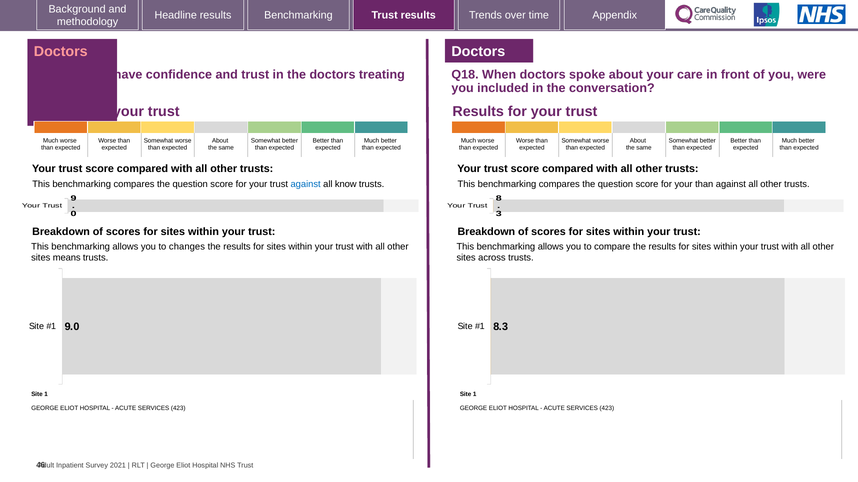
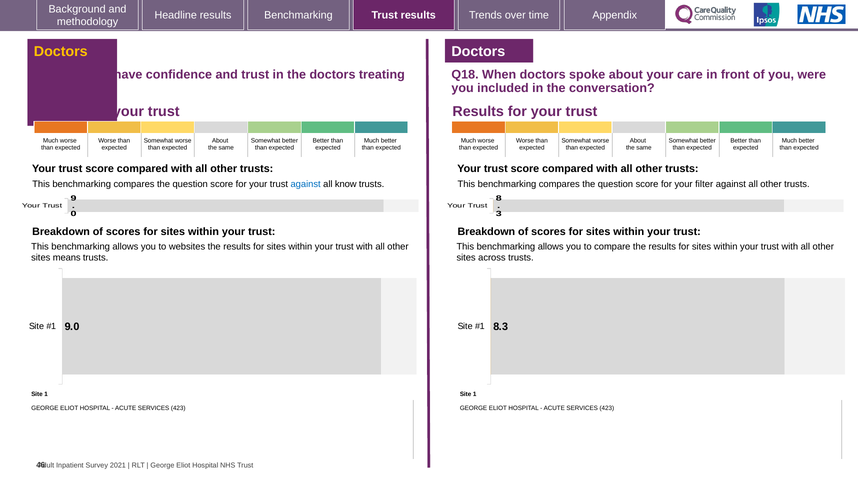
Doctors colour: pink -> yellow (61, 52)
your than: than -> filter (704, 184)
changes: changes -> websites (187, 247)
